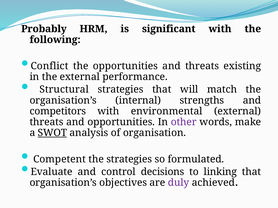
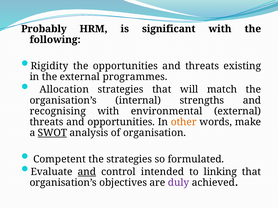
Conflict: Conflict -> Rigidity (50, 66)
performance: performance -> programmes (135, 77)
Structural: Structural -> Allocation (64, 90)
competitors: competitors -> recognising (58, 111)
other colour: purple -> orange (184, 122)
and underline: none -> present (87, 172)
decisions: decisions -> intended (162, 172)
